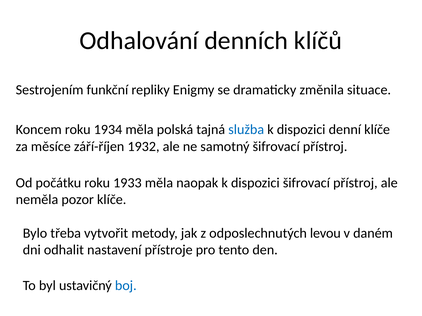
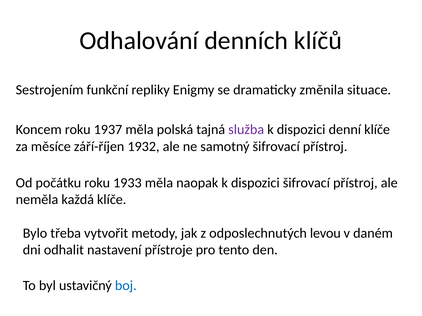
1934: 1934 -> 1937 (108, 130)
služba colour: blue -> purple (246, 130)
pozor: pozor -> každá (78, 200)
